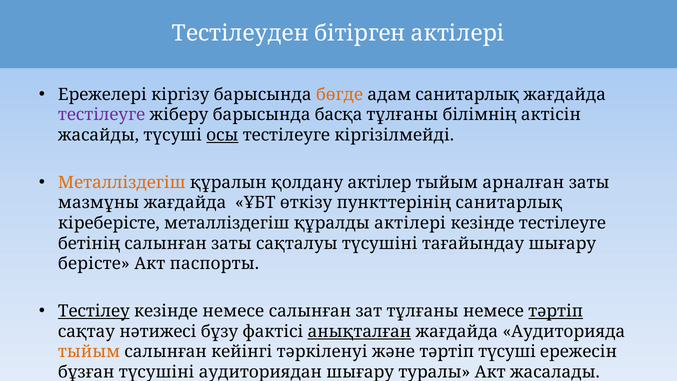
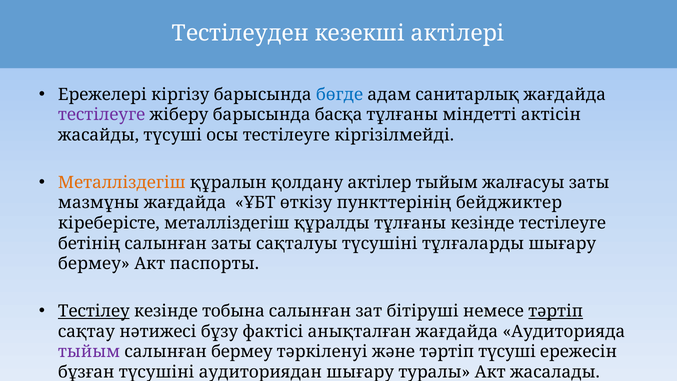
бітірген: бітірген -> кезекші (360, 33)
бөгде colour: orange -> blue (339, 94)
білімнің: білімнің -> міндетті (480, 115)
осы underline: present -> none (222, 135)
арналған: арналған -> жалғасуы (523, 182)
пункттерінің санитарлық: санитарлық -> бейджиктер (509, 203)
құралды актілері: актілері -> тұлғаны (410, 223)
тағайындау: тағайындау -> тұлғаларды (473, 243)
берісте: берісте -> бермеу (94, 264)
кезінде немесе: немесе -> тобына (233, 311)
зат тұлғаны: тұлғаны -> бітіруші (423, 311)
анықталған underline: present -> none (359, 331)
тыйым colour: orange -> purple (89, 352)
салынған кейінгі: кейінгі -> бермеу (242, 352)
